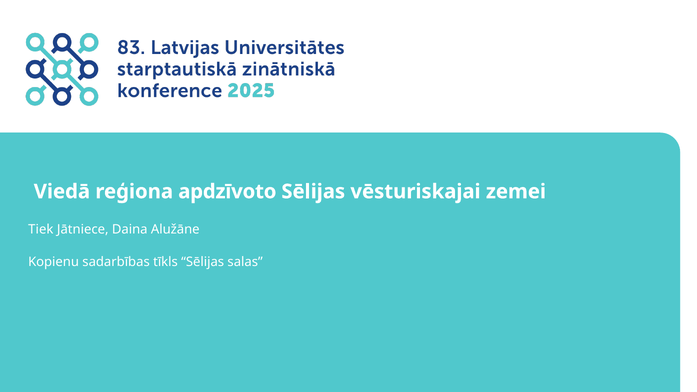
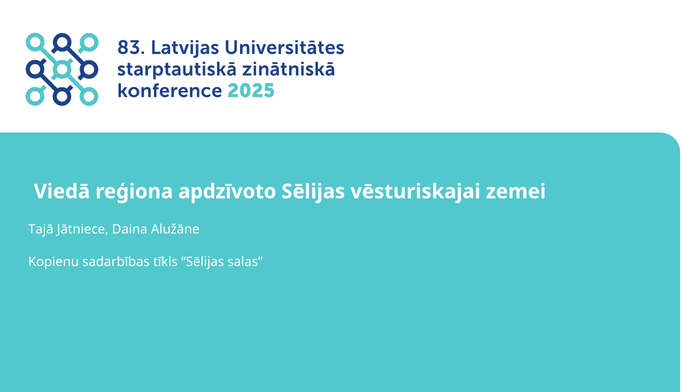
Tiek: Tiek -> Tajā (41, 229)
